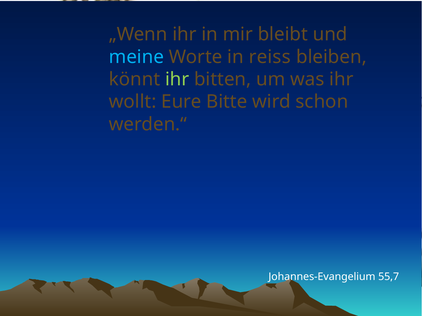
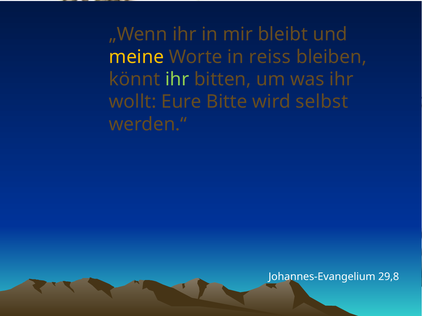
meine colour: light blue -> yellow (136, 57)
schon: schon -> selbst (322, 102)
55,7: 55,7 -> 29,8 (389, 277)
